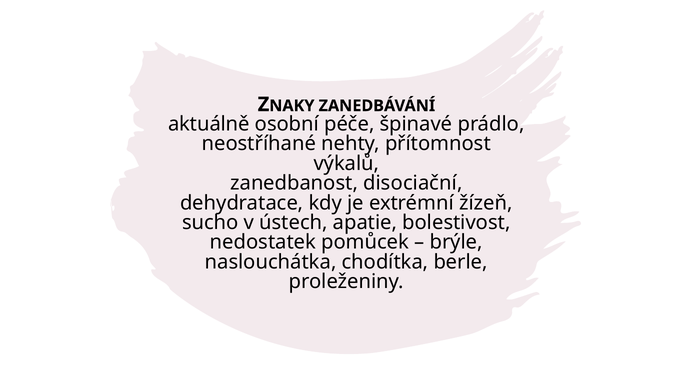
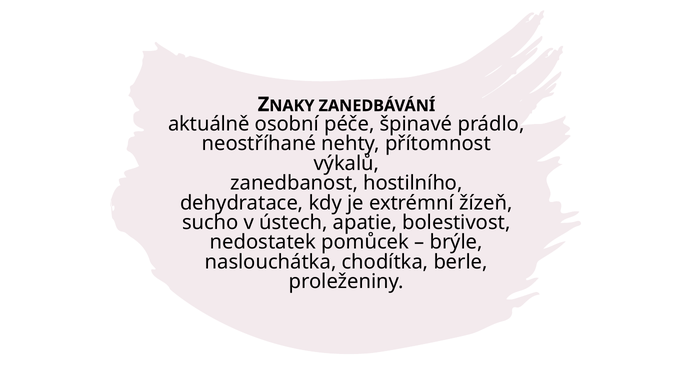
disociační: disociační -> hostilního (413, 183)
